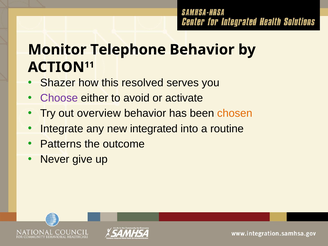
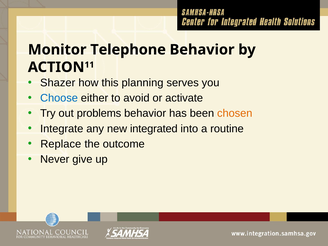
resolved: resolved -> planning (143, 83)
Choose colour: purple -> blue (59, 98)
overview: overview -> problems (99, 113)
Patterns: Patterns -> Replace (61, 144)
